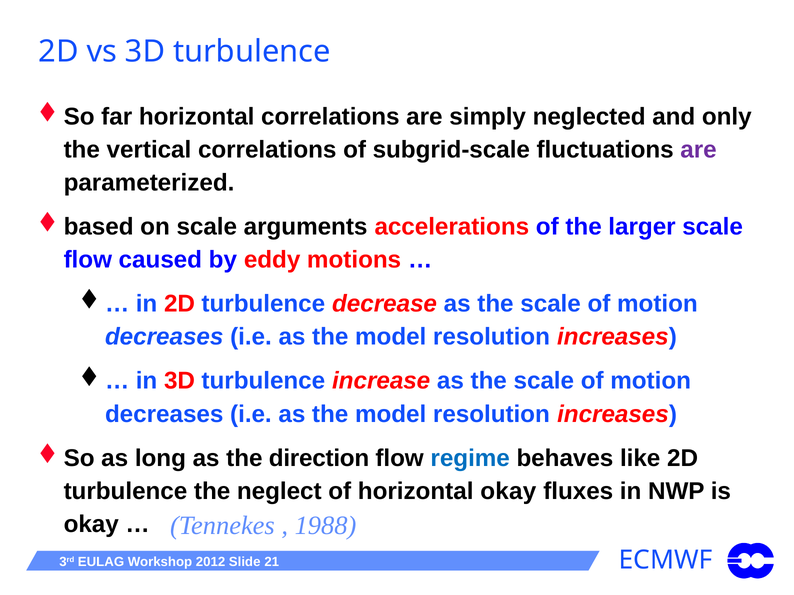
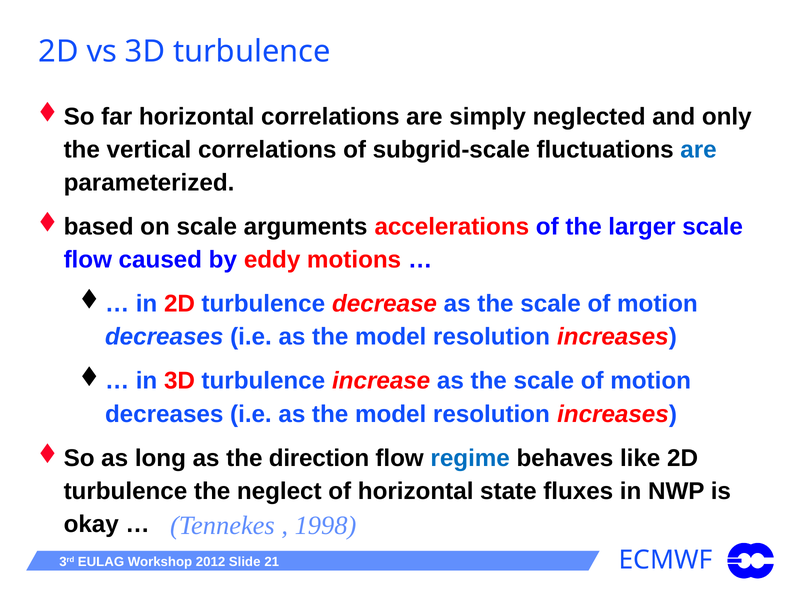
are colour: purple -> blue (699, 150)
horizontal okay: okay -> state (508, 492)
1988: 1988 -> 1998 (326, 526)
